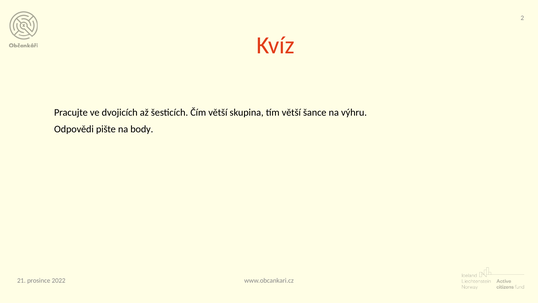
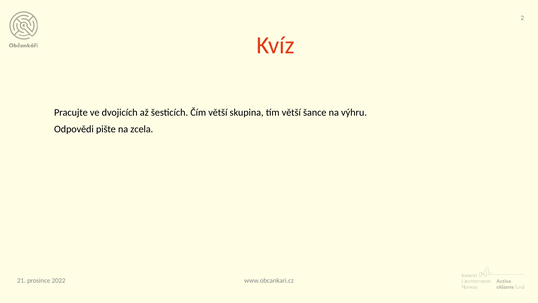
body: body -> zcela (142, 129)
